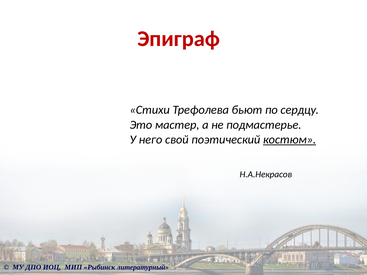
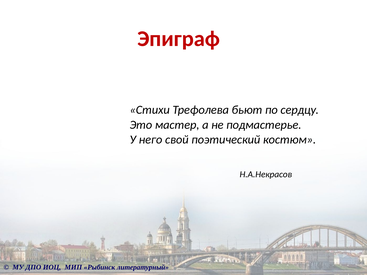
костюм underline: present -> none (290, 140)
